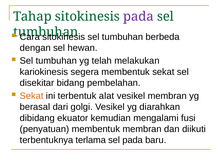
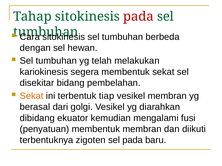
pada colour: purple -> red (138, 17)
alat: alat -> tiap (107, 96)
terlama: terlama -> zigoten (91, 141)
